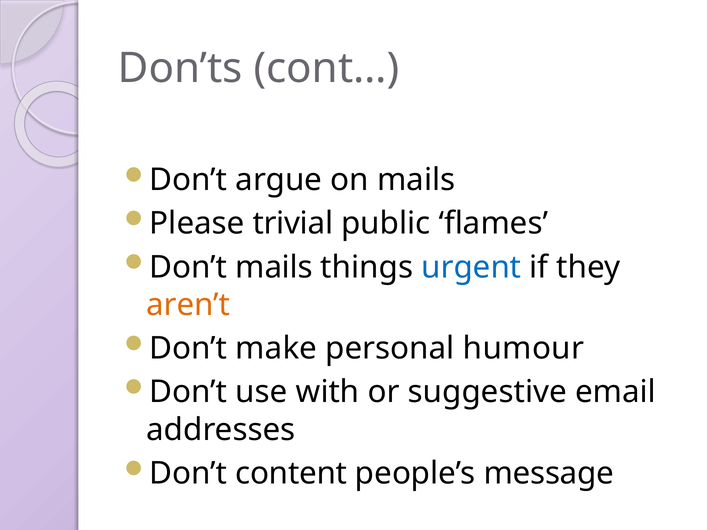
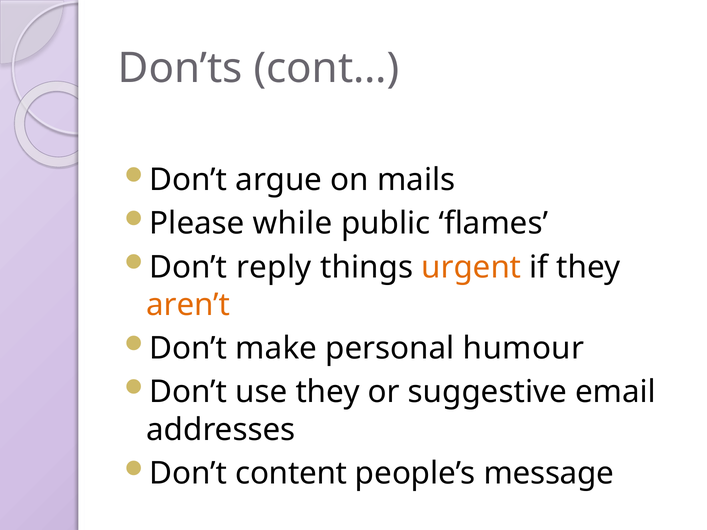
trivial: trivial -> while (293, 224)
Don’t mails: mails -> reply (274, 267)
urgent colour: blue -> orange (471, 267)
use with: with -> they (328, 392)
